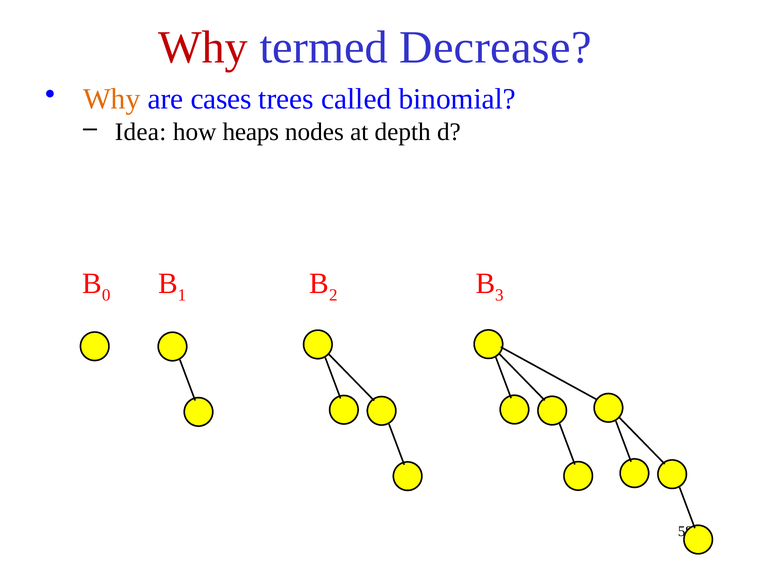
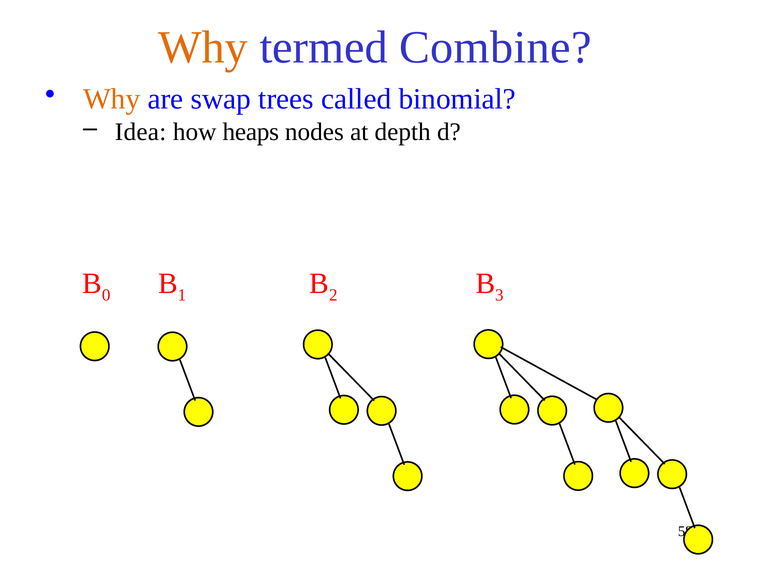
Why colour: red -> orange (203, 47)
Decrease: Decrease -> Combine (495, 47)
cases: cases -> swap (221, 99)
